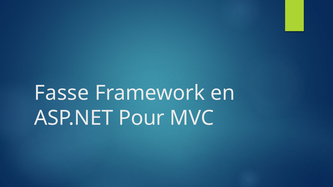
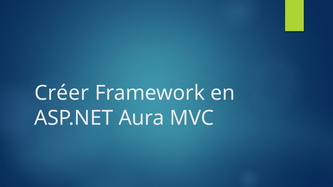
Fasse: Fasse -> Créer (62, 93)
Pour: Pour -> Aura (141, 118)
